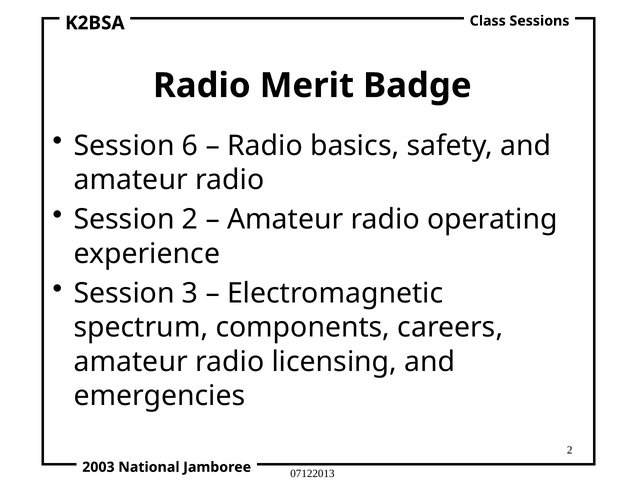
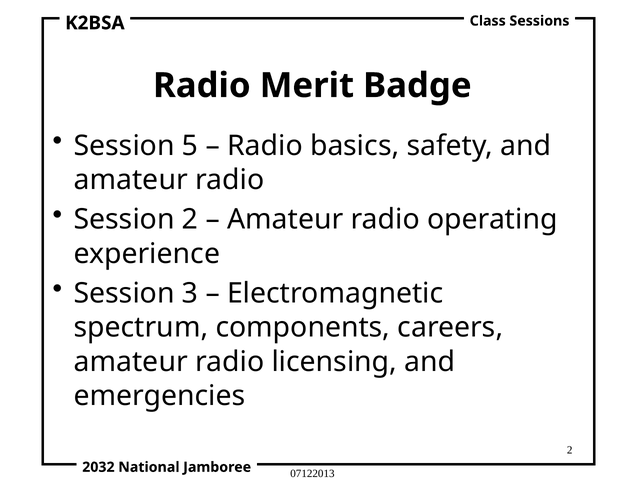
6: 6 -> 5 (190, 146)
2003: 2003 -> 2032 (98, 467)
